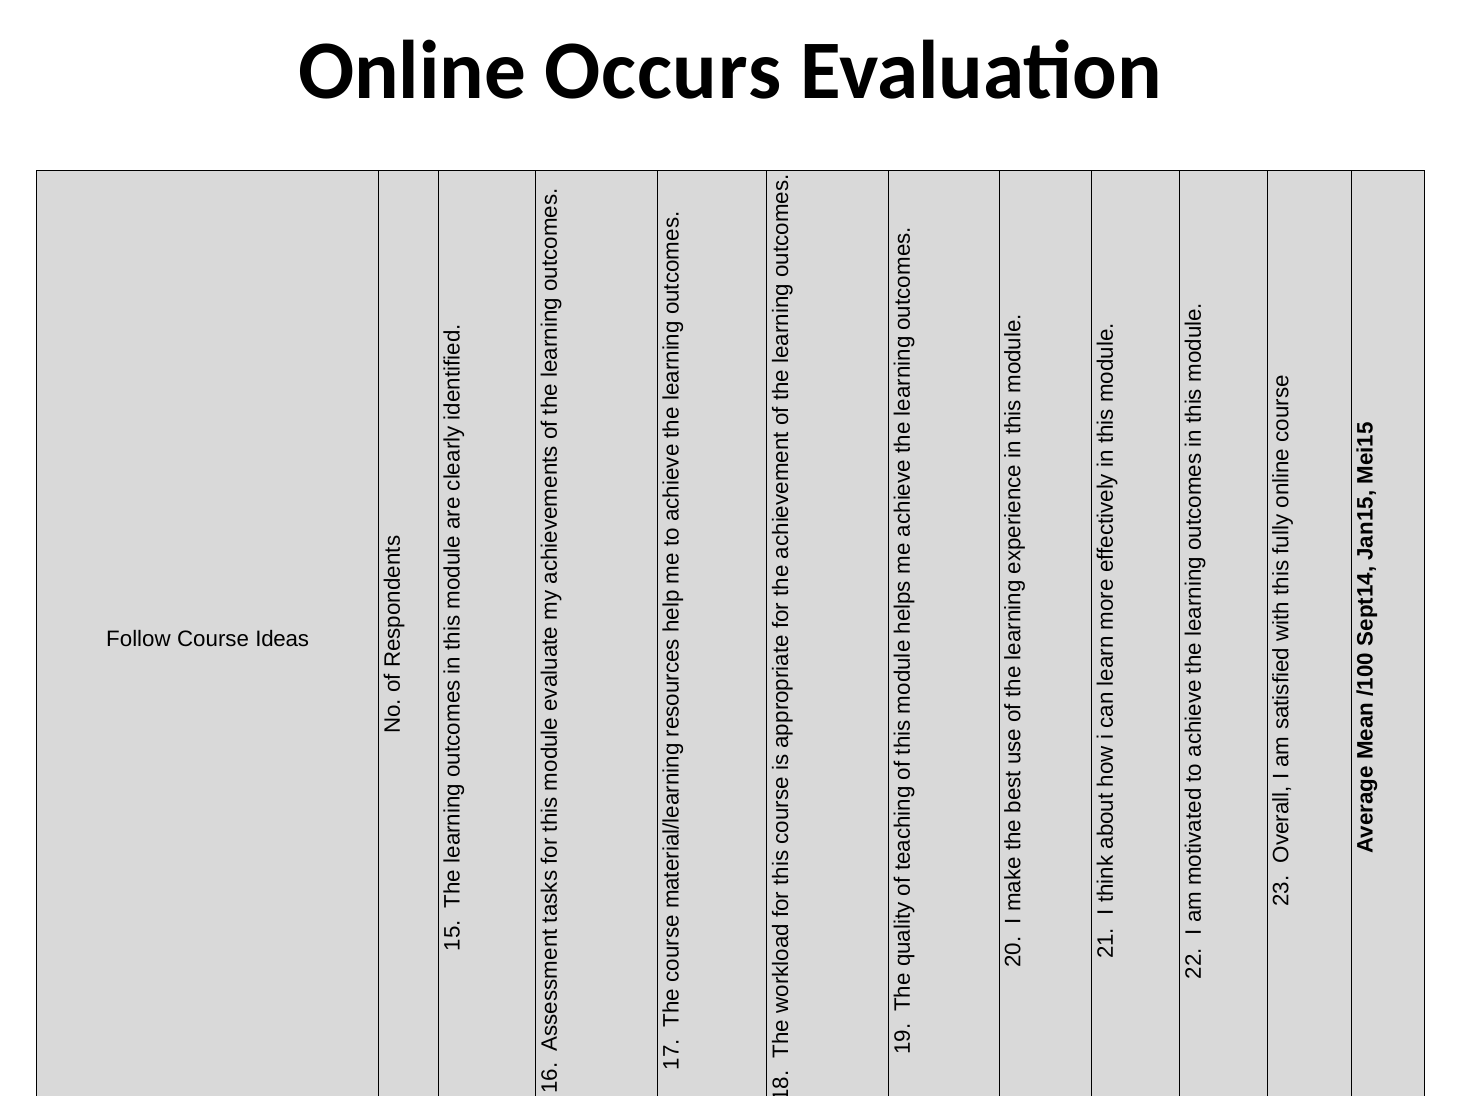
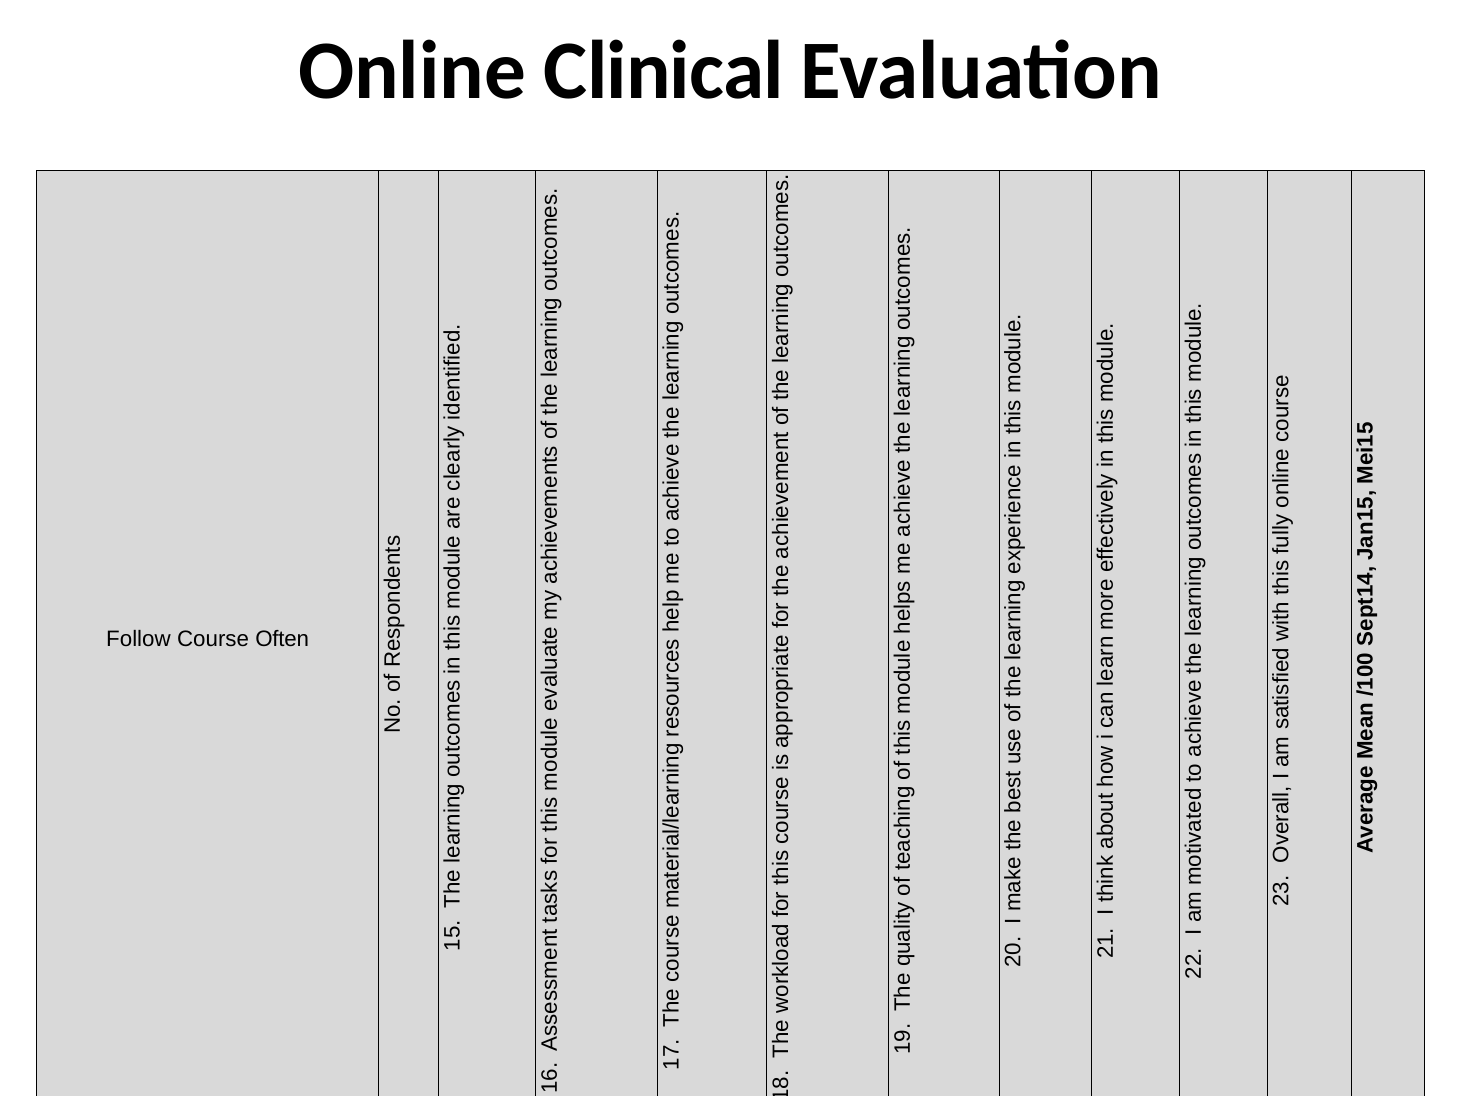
Occurs: Occurs -> Clinical (664, 71)
Ideas: Ideas -> Often (282, 639)
